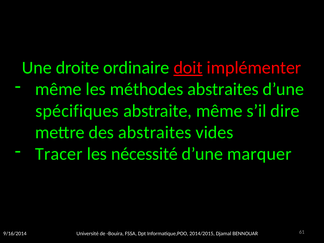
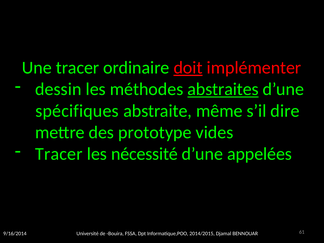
Une droite: droite -> tracer (77, 68)
même: même -> dessin (58, 89)
abstraites underline: none -> present (223, 89)
des abstraites: abstraites -> prototype (155, 132)
marquer: marquer -> appelées (259, 154)
